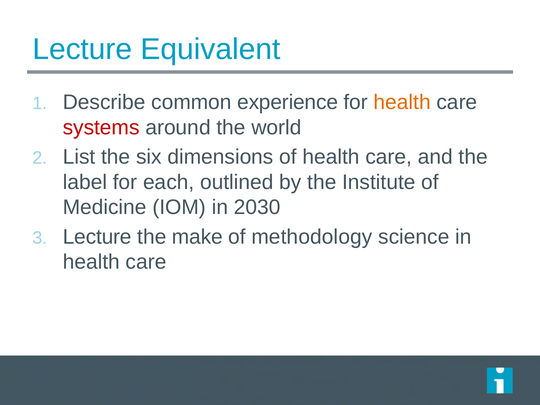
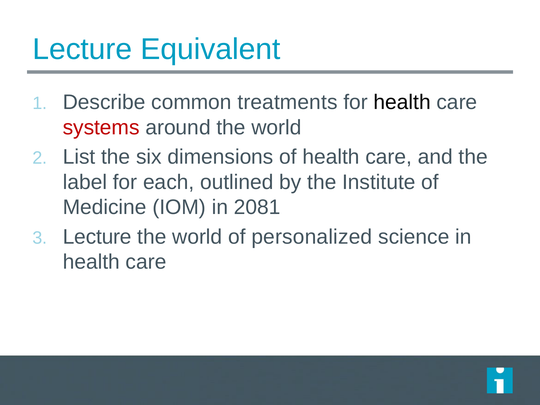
experience: experience -> treatments (287, 102)
health colour: orange -> black (402, 102)
2030: 2030 -> 2081 (257, 207)
make: make -> world (197, 237)
methodology: methodology -> personalized (312, 237)
